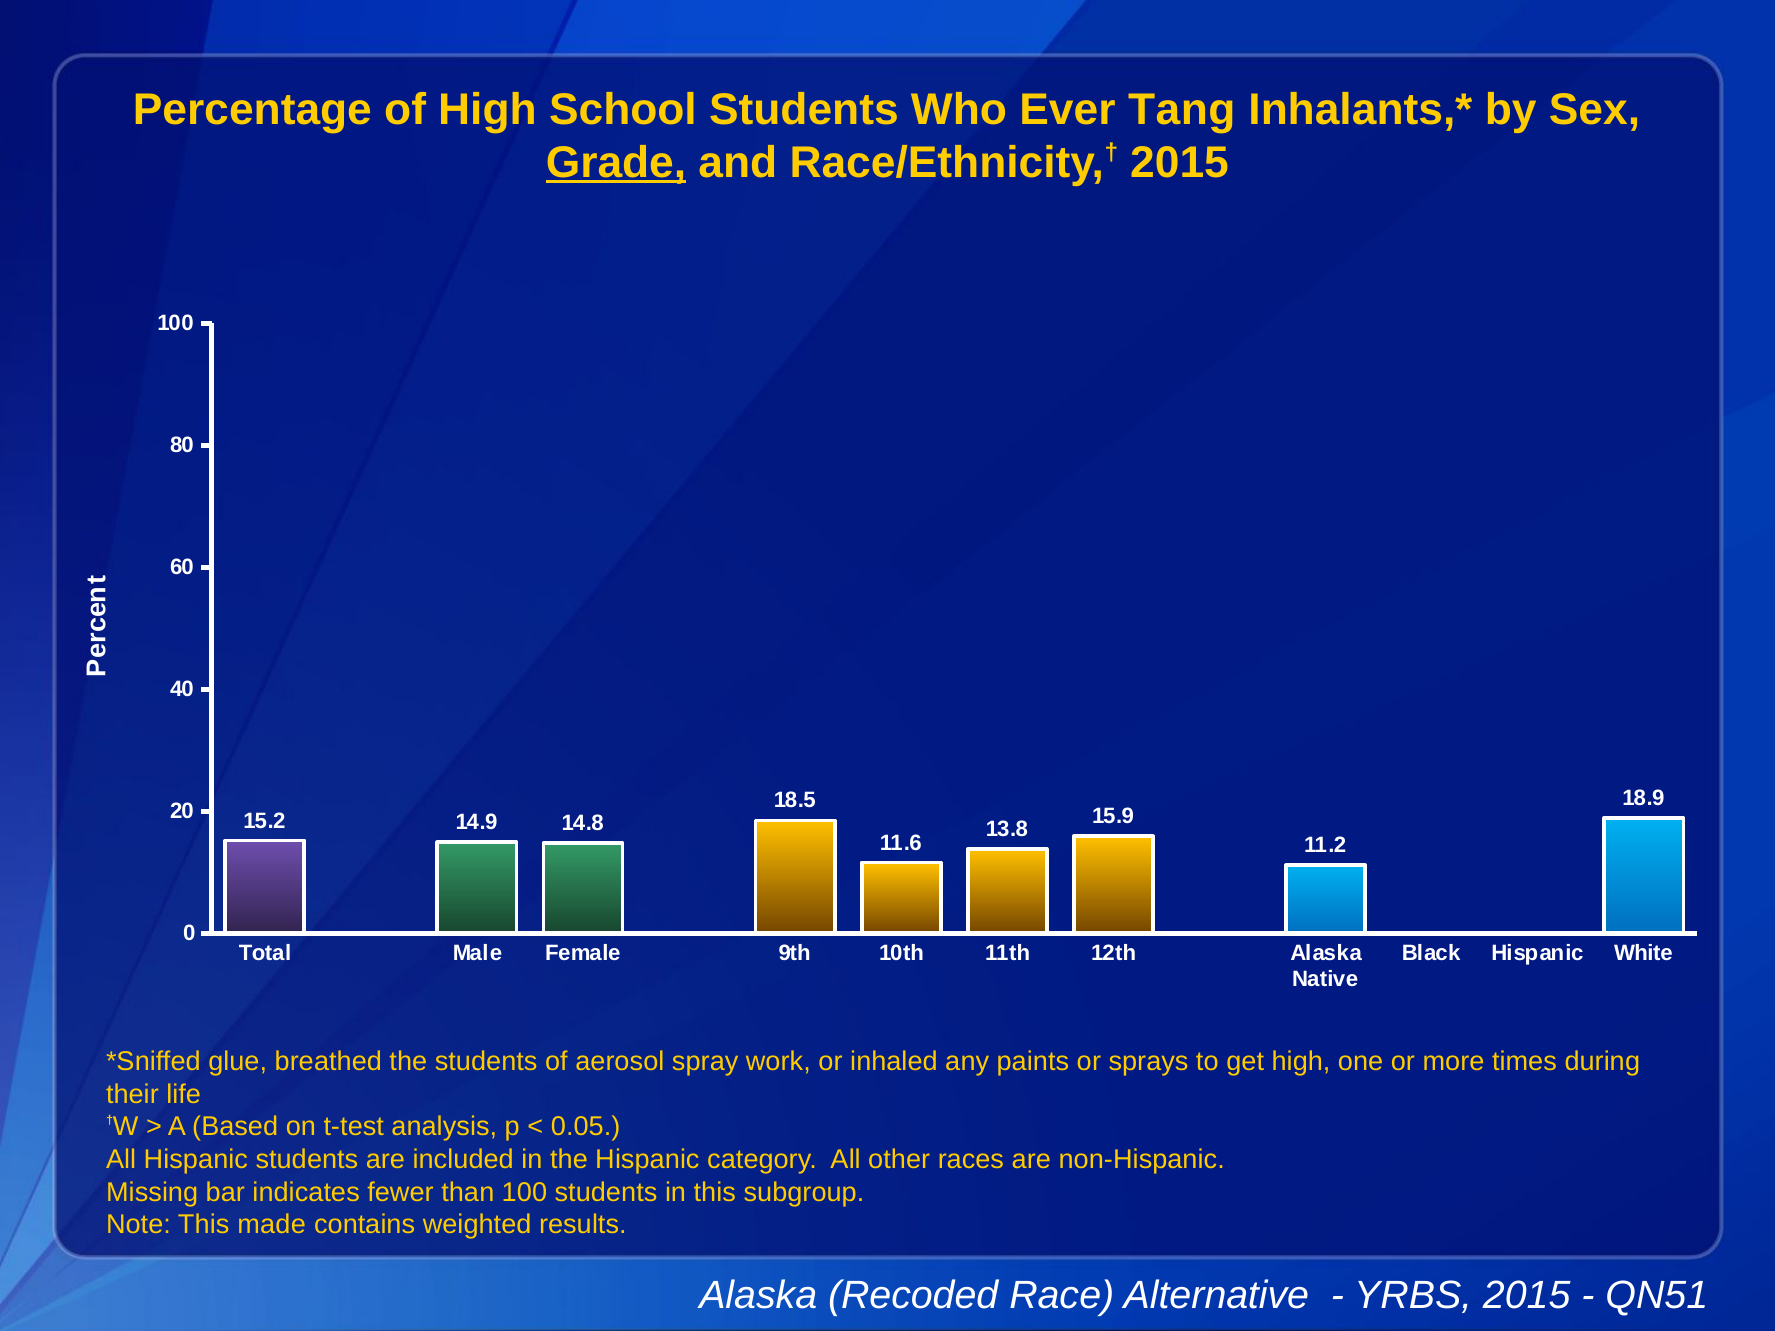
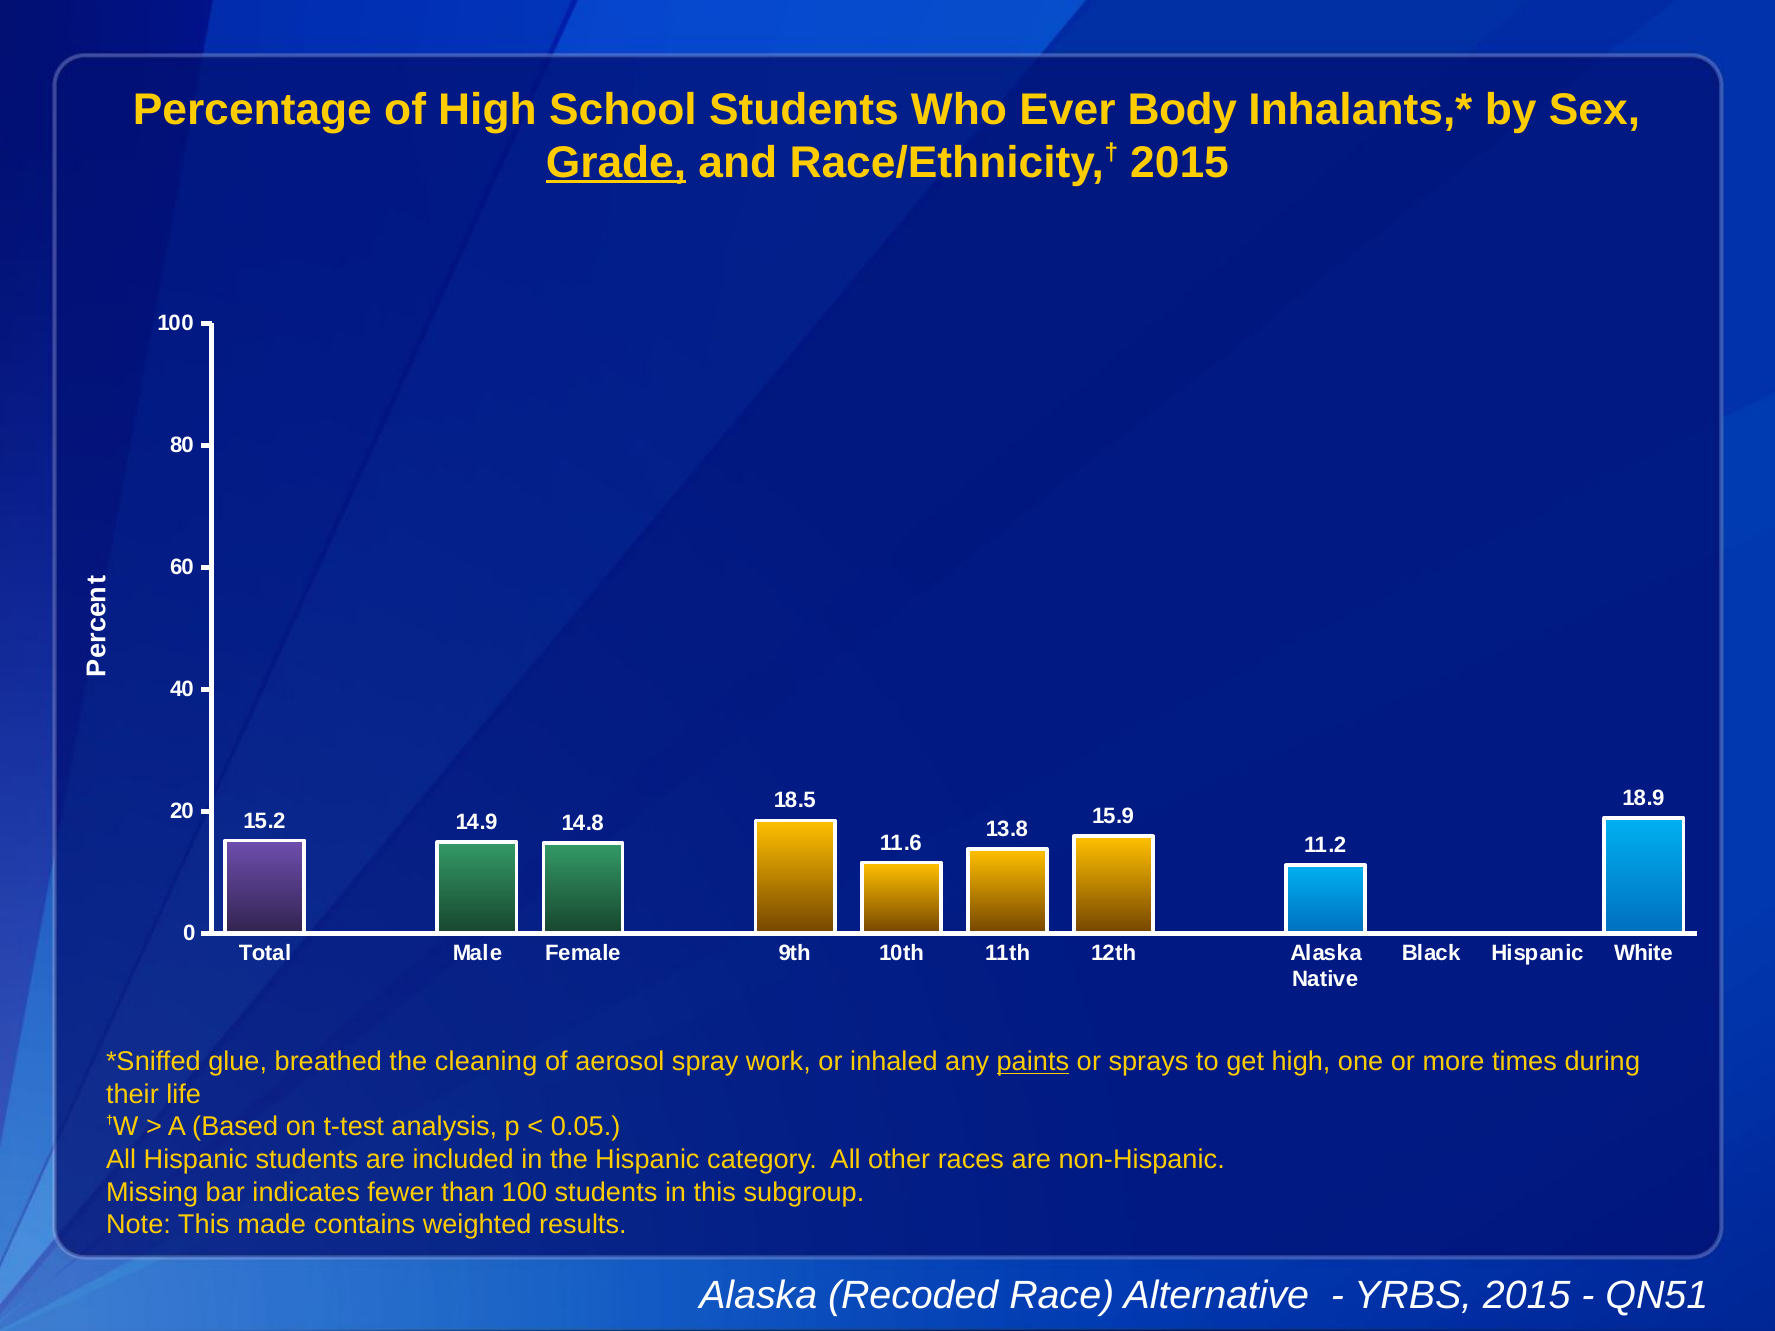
Tang: Tang -> Body (1182, 109)
the students: students -> cleaning (486, 1062)
paints underline: none -> present (1033, 1062)
